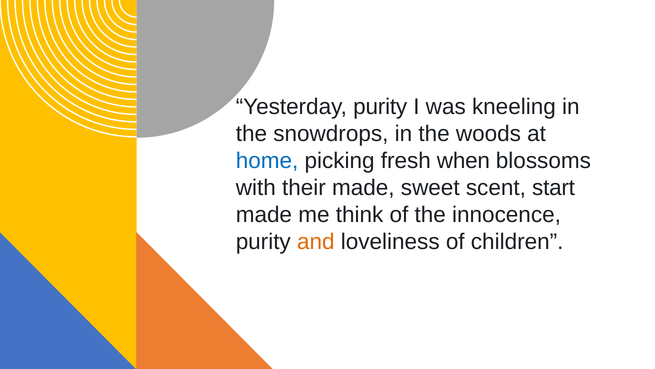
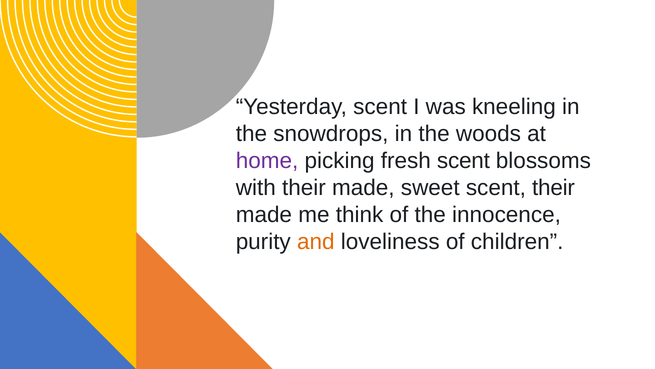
Yesterday purity: purity -> scent (380, 106)
home colour: blue -> purple (267, 160)
fresh when: when -> scent (463, 160)
scent start: start -> their (554, 188)
